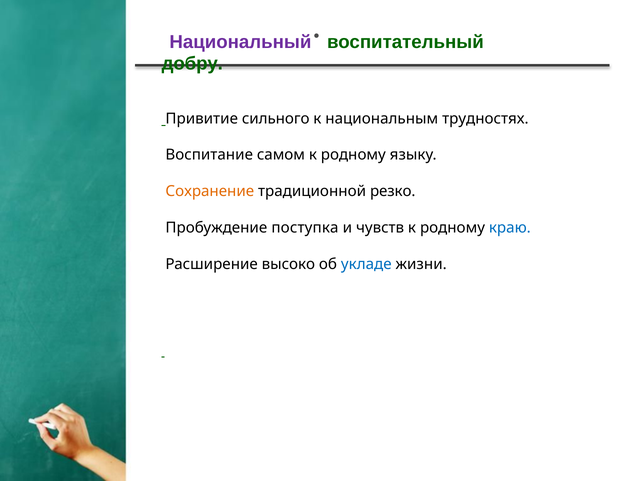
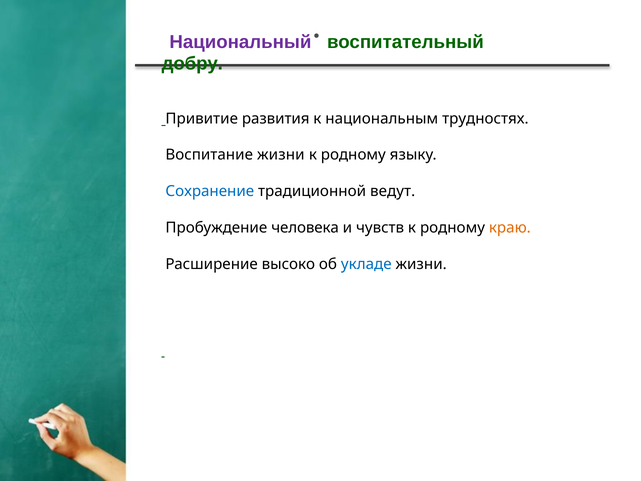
сильного: сильного -> развития (276, 119)
Воспитание самом: самом -> жизни (281, 155)
Сохранение colour: orange -> blue (210, 191)
резко: резко -> ведут (393, 191)
поступка: поступка -> человека (305, 228)
краю colour: blue -> orange (510, 228)
